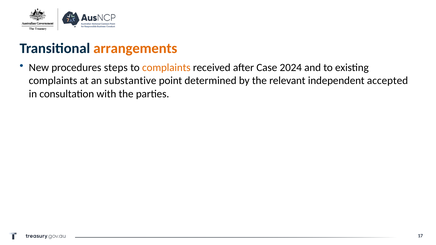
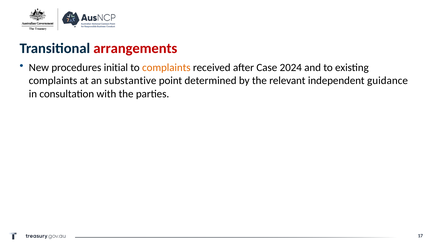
arrangements colour: orange -> red (135, 49)
steps: steps -> initial (116, 68)
accepted: accepted -> guidance (388, 81)
